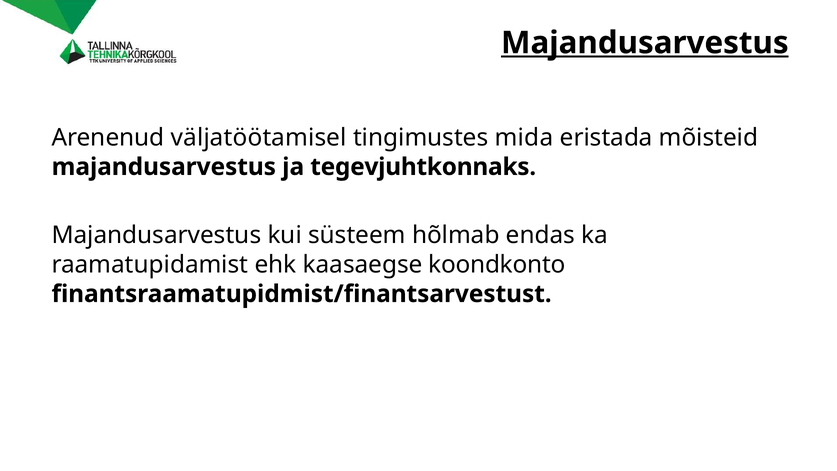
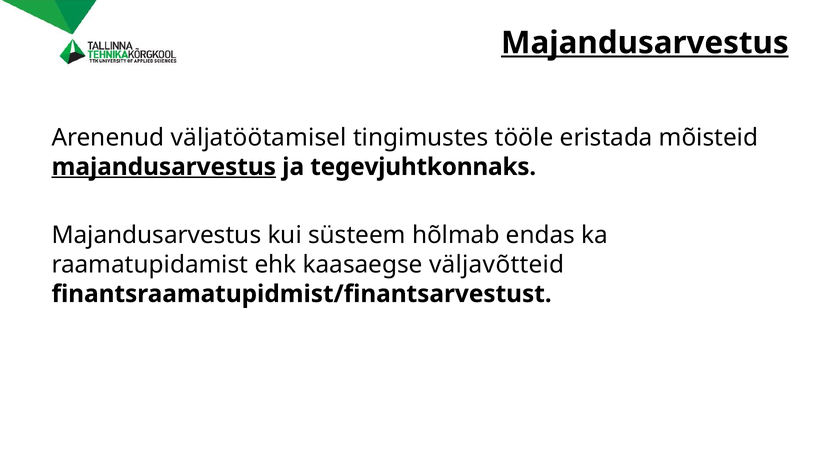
mida: mida -> tööle (524, 138)
majandusarvestus underline: none -> present (164, 167)
koondkonto: koondkonto -> väljavõtteid (497, 265)
